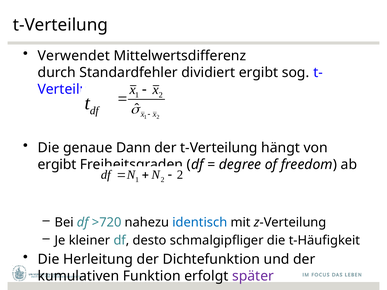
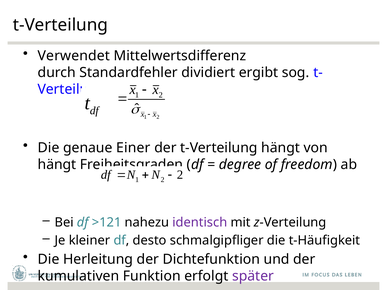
Dann: Dann -> Einer (133, 148)
ergibt: ergibt -> hängt (57, 165)
>720: >720 -> >121 (107, 222)
identisch colour: blue -> purple (200, 222)
